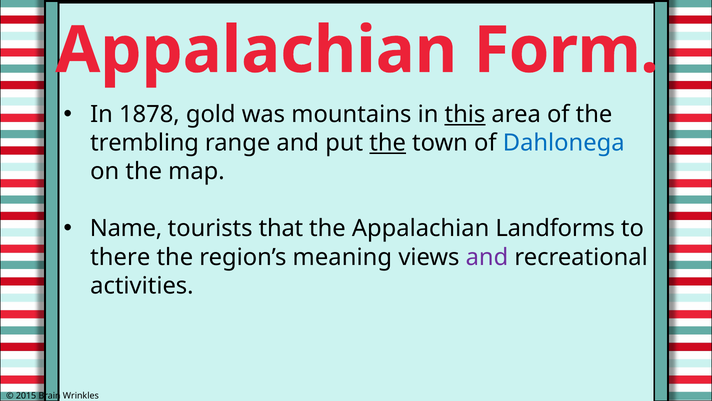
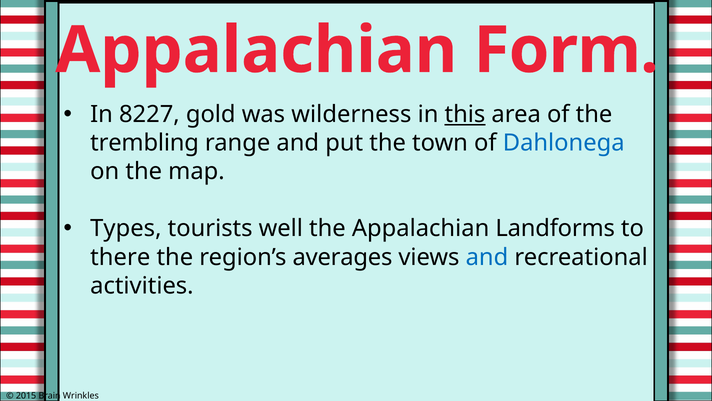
1878: 1878 -> 8227 (149, 114)
mountains: mountains -> wilderness (351, 114)
the underline: present -> none (388, 143)
Name: Name -> Types (126, 228)
that: that -> well (281, 228)
meaning: meaning -> averages (342, 257)
and colour: purple -> blue (487, 257)
